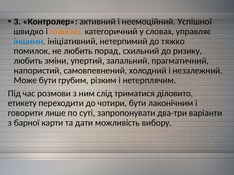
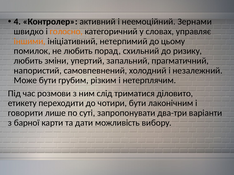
3: 3 -> 4 (17, 22)
Успішної: Успішної -> Зернами (195, 22)
іншими colour: blue -> orange (30, 41)
тяжко: тяжко -> цьому (173, 41)
